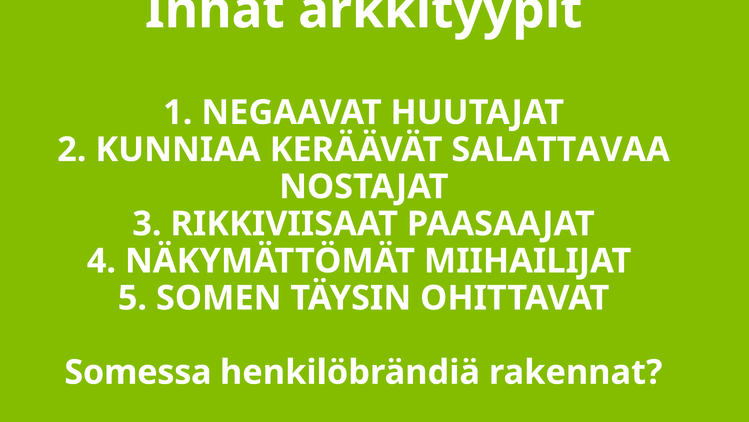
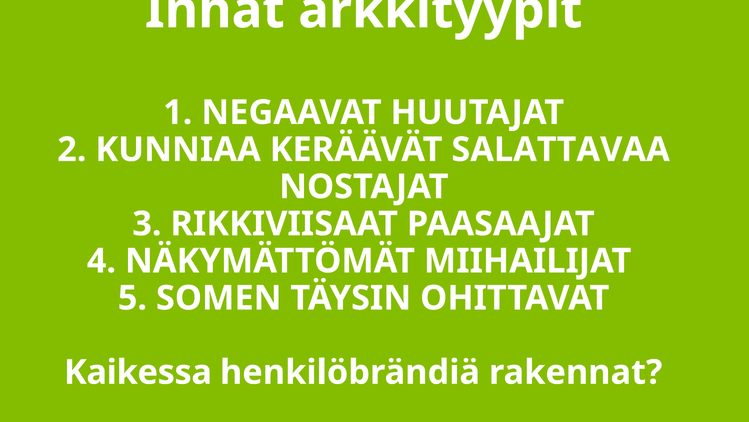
Somessa: Somessa -> Kaikessa (138, 372)
